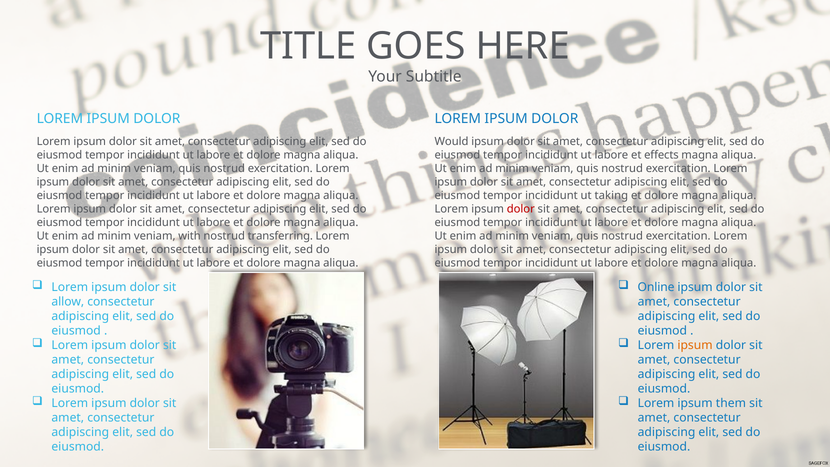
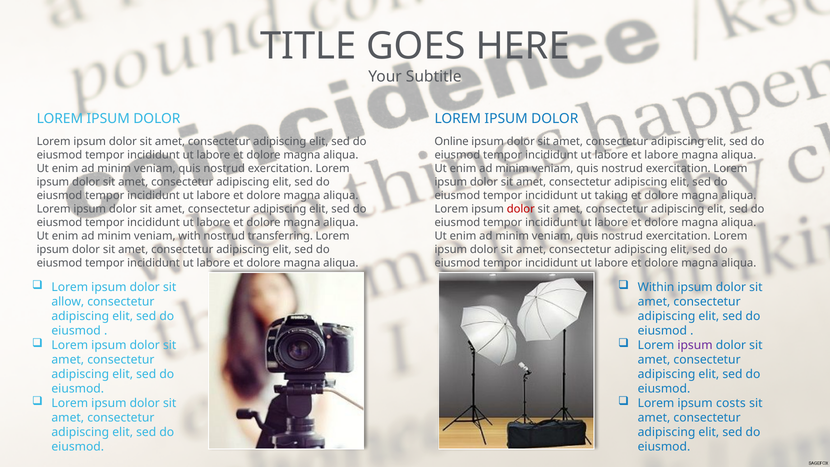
Would: Would -> Online (452, 142)
et effects: effects -> labore (661, 155)
Online: Online -> Within (656, 287)
ipsum colour: orange -> purple (695, 345)
them: them -> costs (731, 403)
